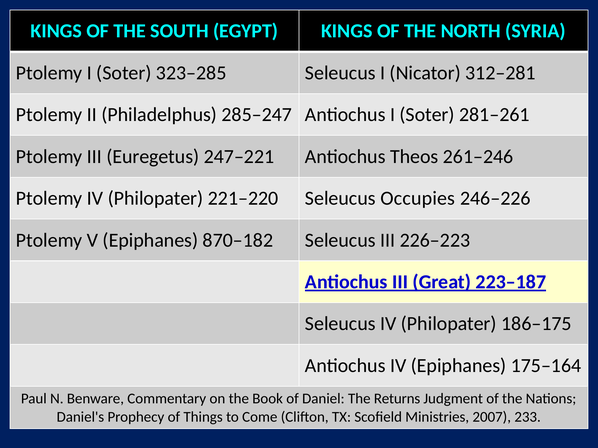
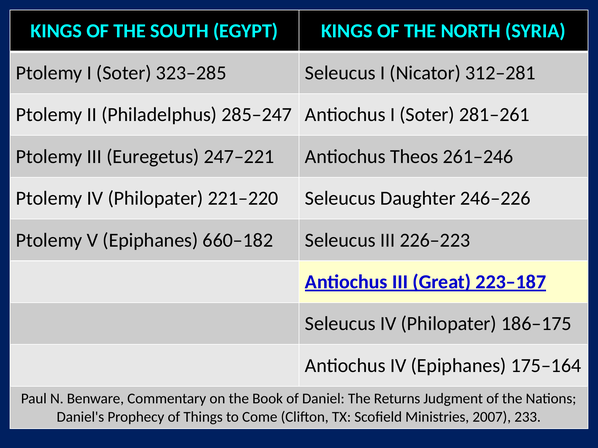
Occupies: Occupies -> Daughter (418, 199)
870–182: 870–182 -> 660–182 (238, 240)
